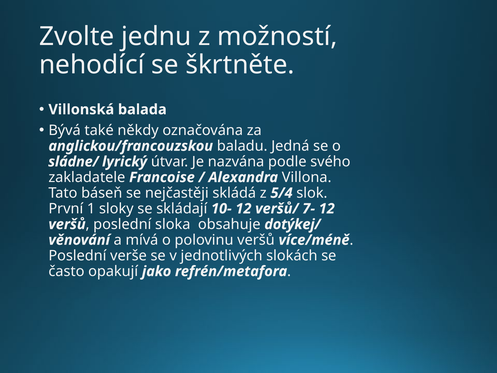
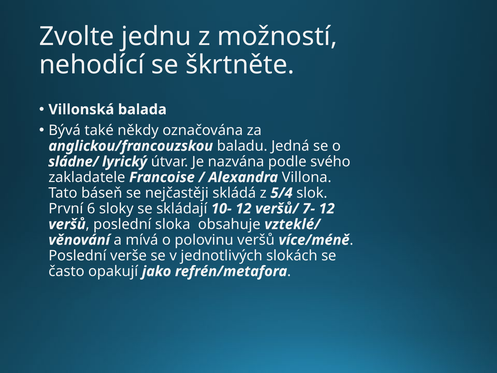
1: 1 -> 6 (91, 209)
dotýkej/: dotýkej/ -> vzteklé/ (292, 224)
